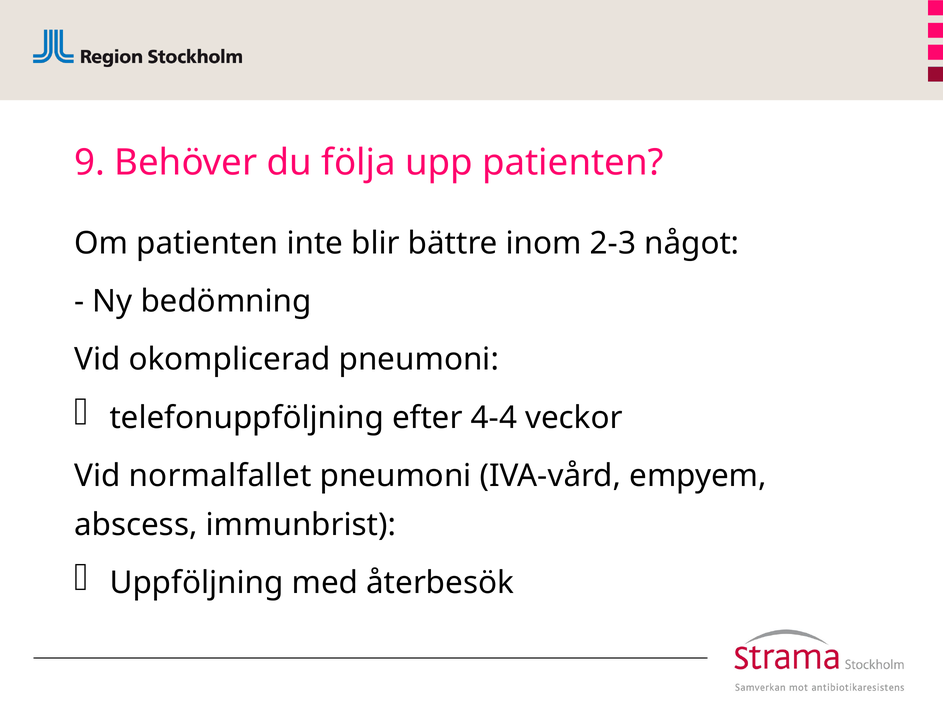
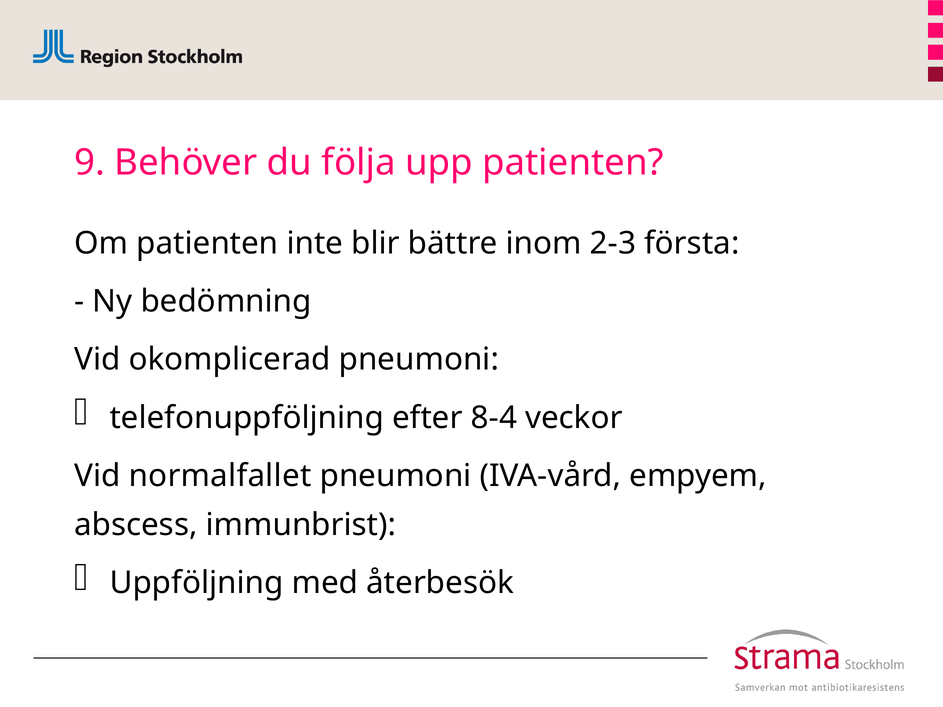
något: något -> första (692, 243)
4-4: 4-4 -> 8-4 (494, 418)
